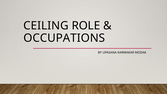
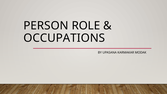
CEILING: CEILING -> PERSON (46, 26)
